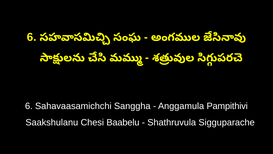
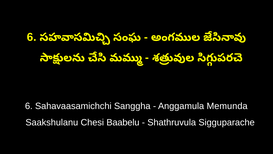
Pampithivi: Pampithivi -> Memunda (227, 106)
